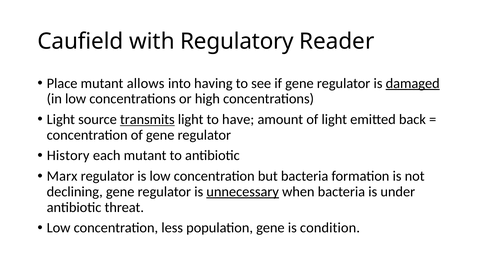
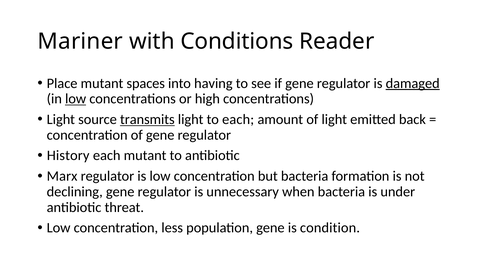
Caufield: Caufield -> Mariner (80, 41)
Regulatory: Regulatory -> Conditions (237, 41)
allows: allows -> spaces (146, 83)
low underline: none -> present (76, 99)
to have: have -> each (238, 119)
unnecessary underline: present -> none (243, 192)
